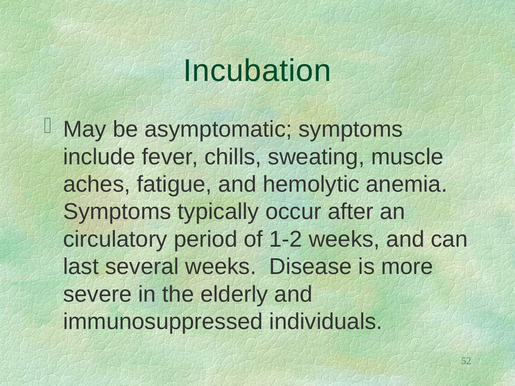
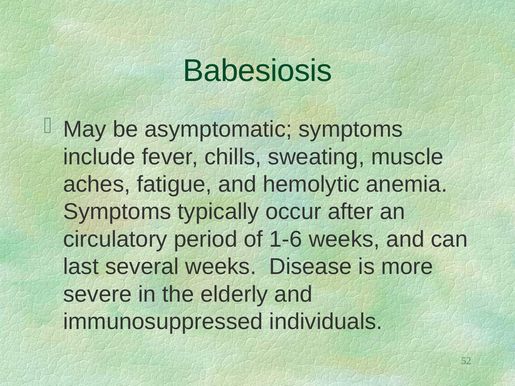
Incubation: Incubation -> Babesiosis (258, 71)
1-2: 1-2 -> 1-6 (286, 239)
